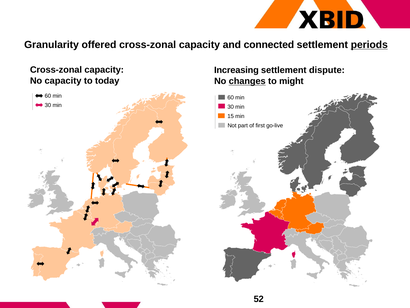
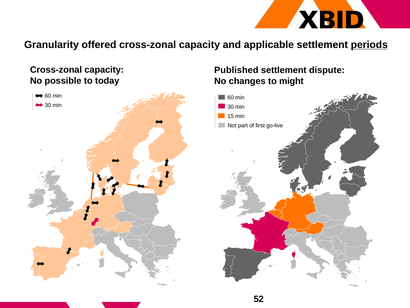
connected: connected -> applicable (269, 45)
Increasing: Increasing -> Published (236, 70)
No capacity: capacity -> possible (63, 81)
changes underline: present -> none (247, 81)
